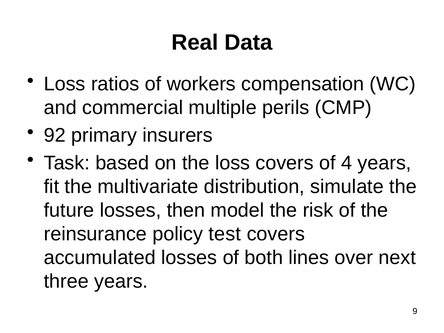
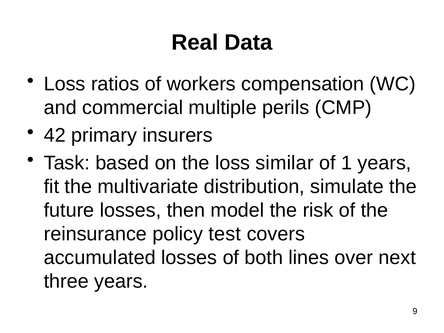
92: 92 -> 42 (55, 135)
loss covers: covers -> similar (285, 163)
4: 4 -> 1 (347, 163)
